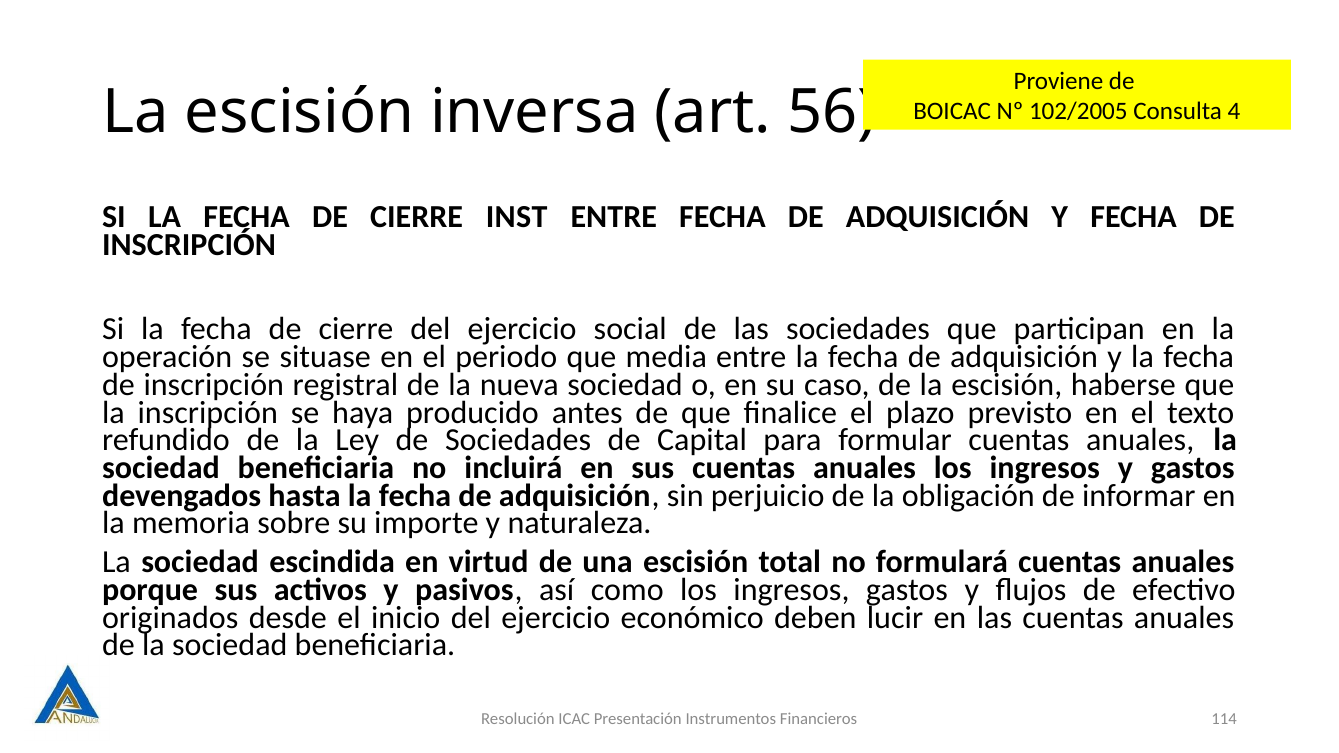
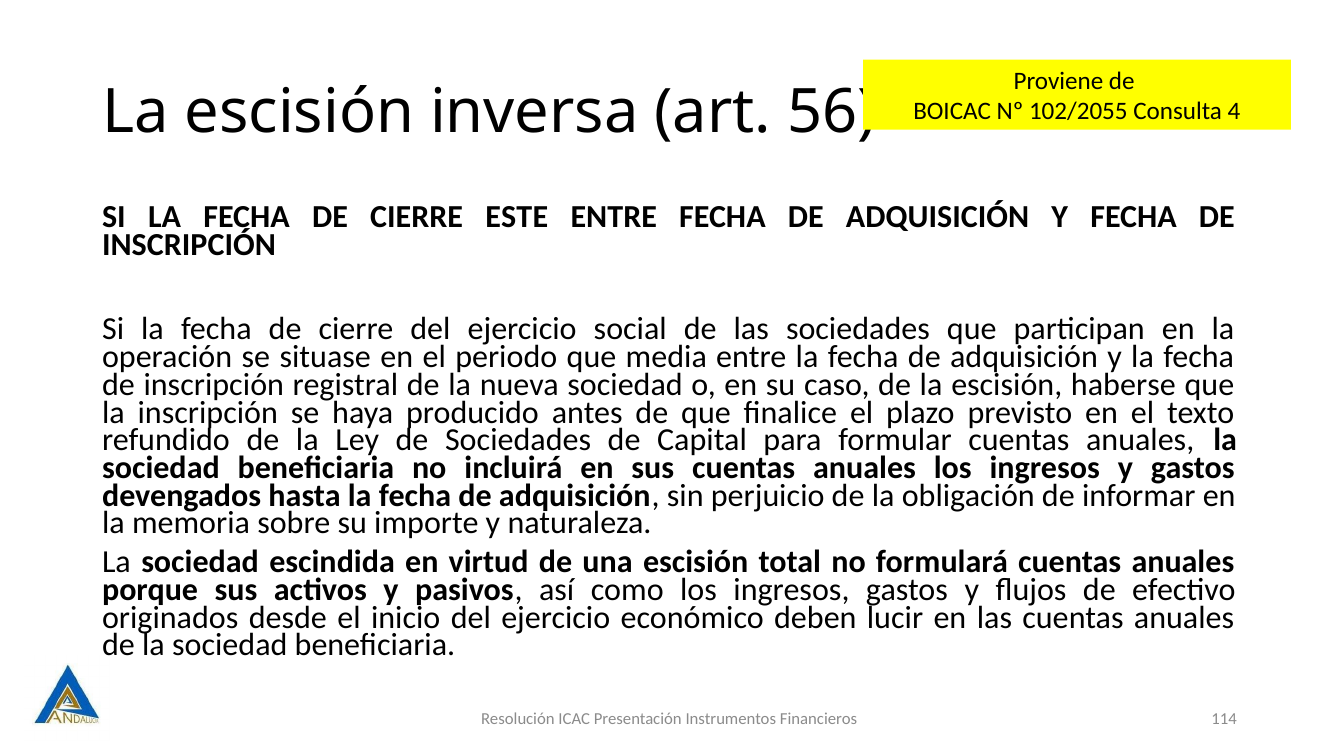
102/2005: 102/2005 -> 102/2055 (1078, 112)
INST: INST -> ESTE (517, 217)
